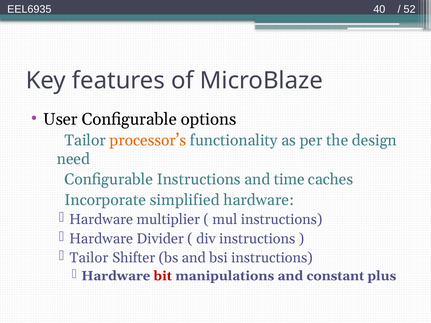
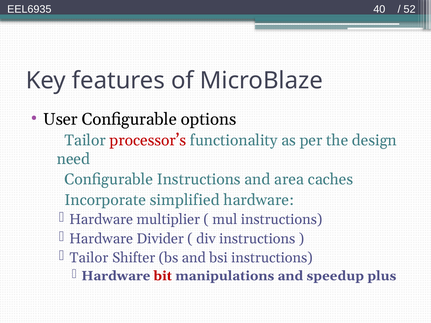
processor’s colour: orange -> red (148, 140)
time: time -> area (289, 180)
constant: constant -> speedup (335, 276)
